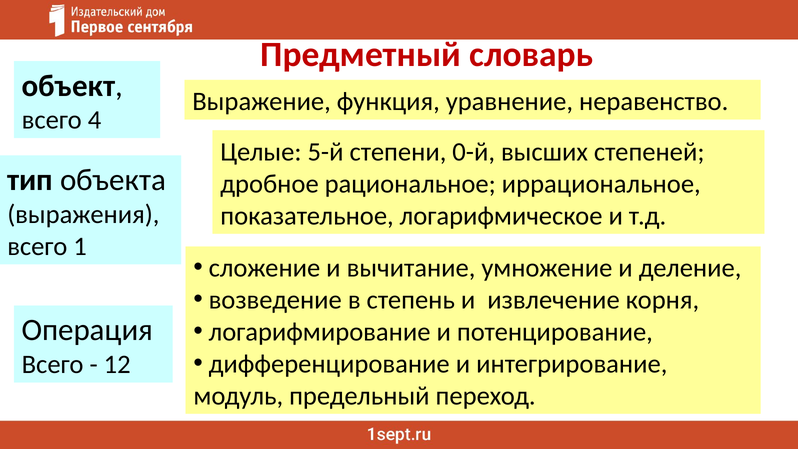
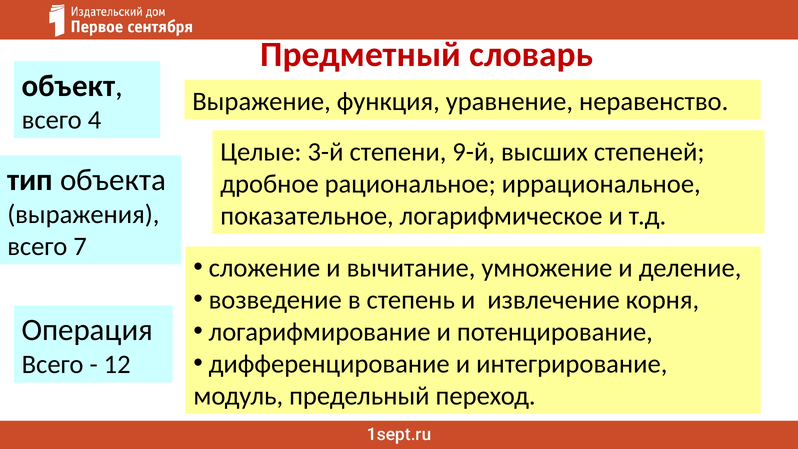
5-й: 5-й -> 3-й (326, 152)
0-й: 0-й -> 9-й (474, 152)
1: 1 -> 7 (80, 246)
